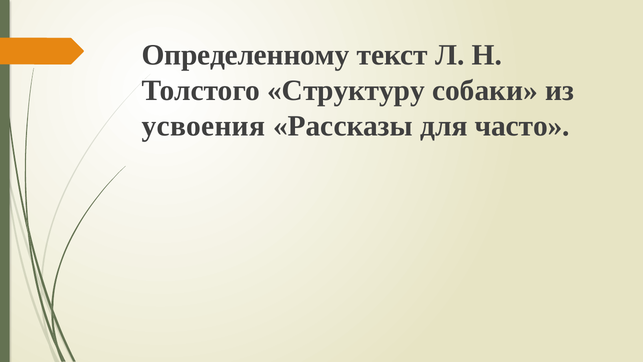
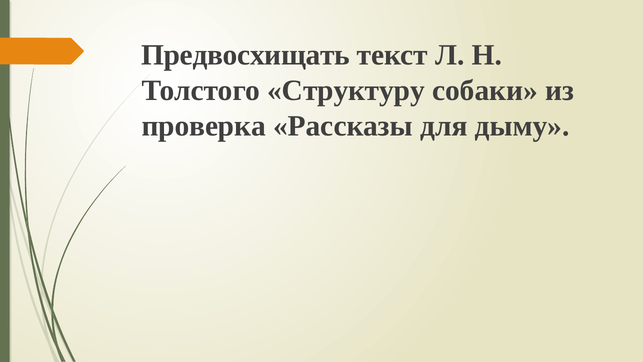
Определенному: Определенному -> Предвосхищать (246, 55)
усвоения: усвоения -> проверка (204, 126)
часто: часто -> дыму (522, 126)
